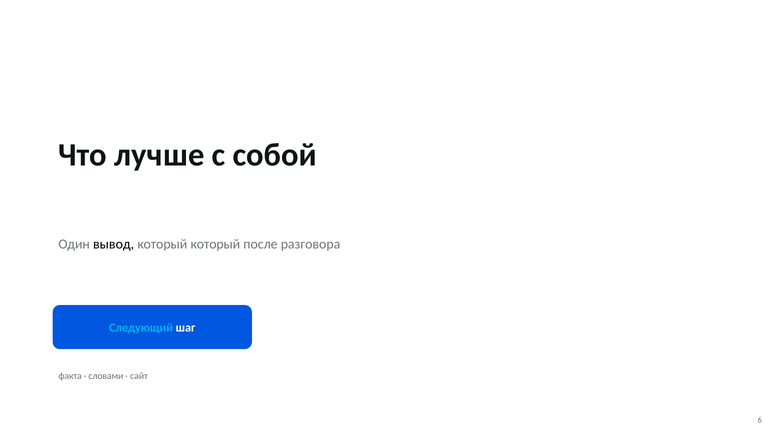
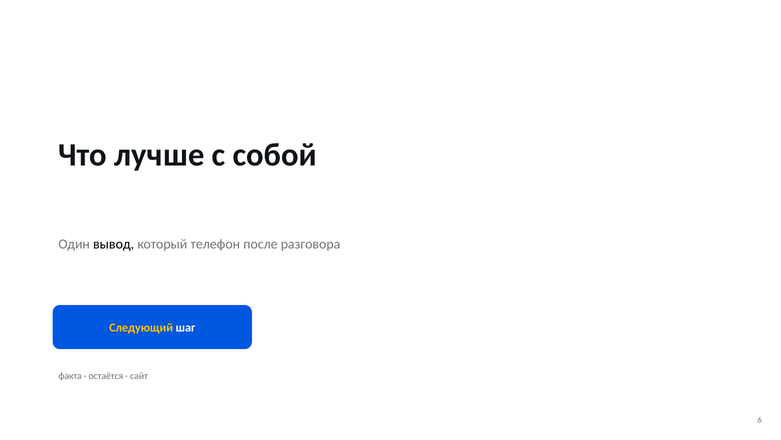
который который: который -> телефон (215, 244)
Следующий colour: light blue -> yellow (141, 327)
словами: словами -> остаётся (106, 376)
